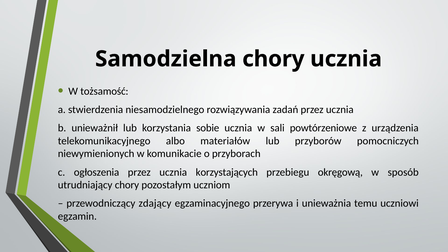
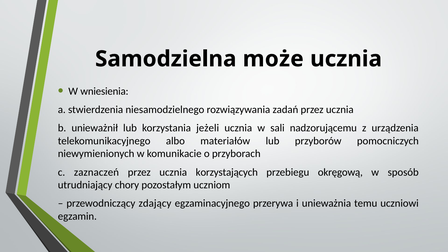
Samodzielna chory: chory -> może (273, 59)
tożsamość: tożsamość -> wniesienia (104, 91)
sobie: sobie -> jeżeli (208, 128)
powtórzeniowe: powtórzeniowe -> nadzorującemu (323, 128)
ogłoszenia: ogłoszenia -> zaznaczeń (96, 172)
